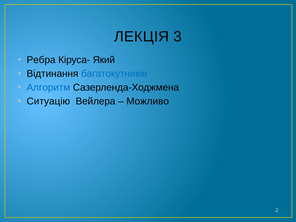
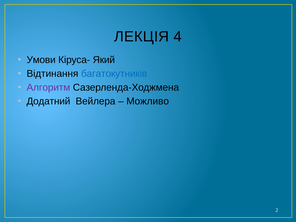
3: 3 -> 4 (178, 37)
Ребра: Ребра -> Умови (41, 60)
Алгоритм colour: blue -> purple (48, 88)
Ситуацію: Ситуацію -> Додатний (48, 101)
